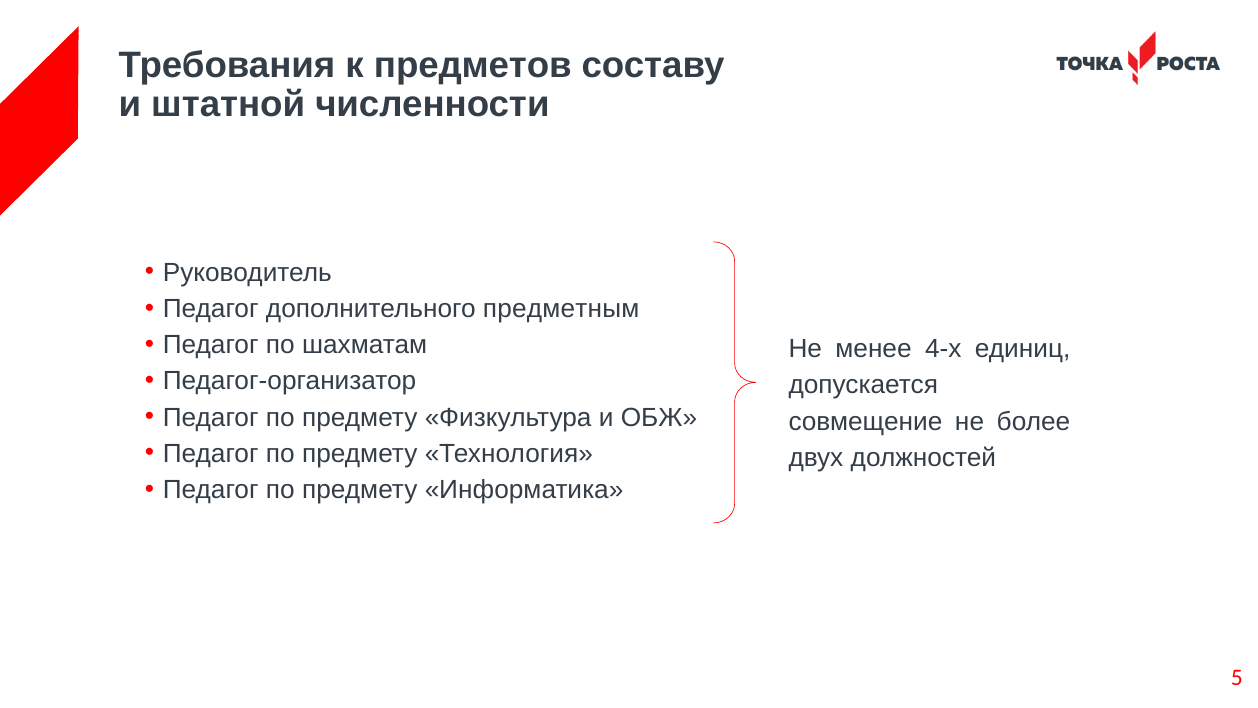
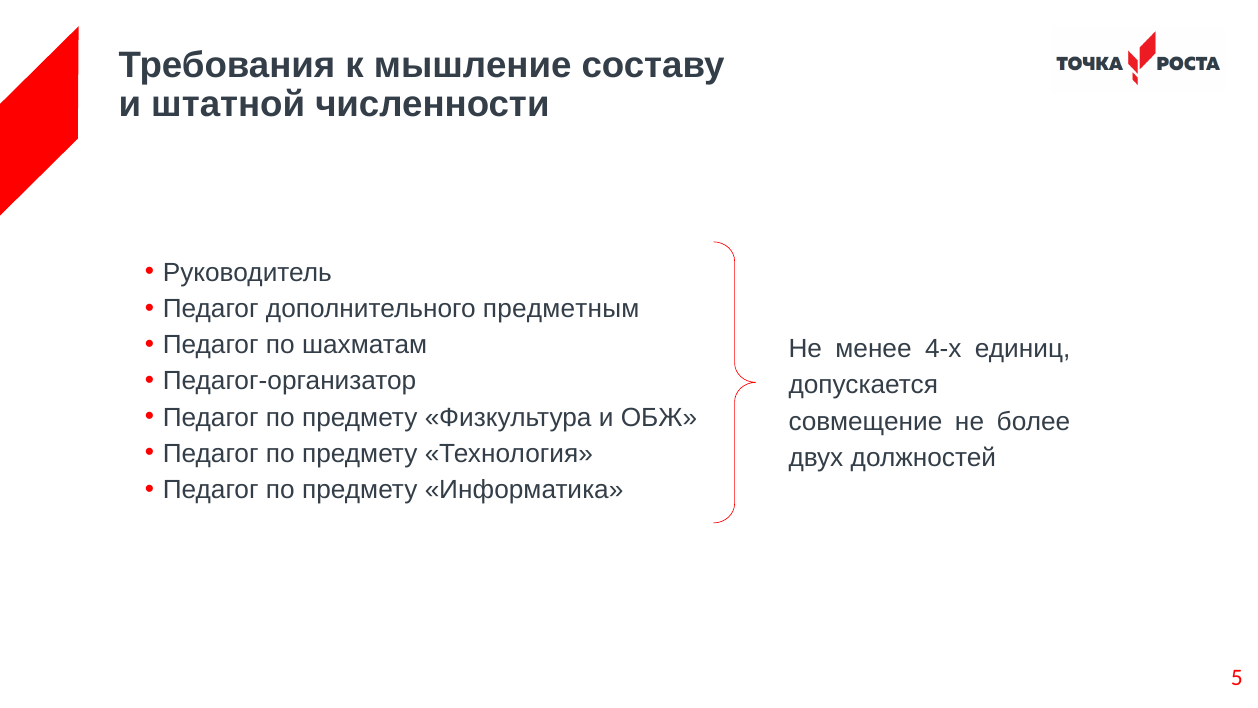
предметов: предметов -> мышление (473, 65)
